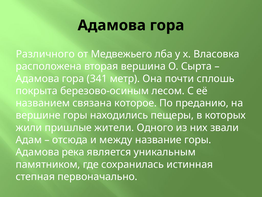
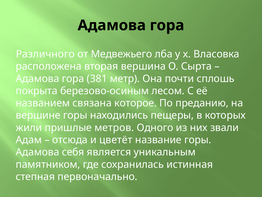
341: 341 -> 381 (97, 78)
жители: жители -> метров (114, 127)
между: между -> цветёт (116, 140)
река: река -> себя (73, 152)
